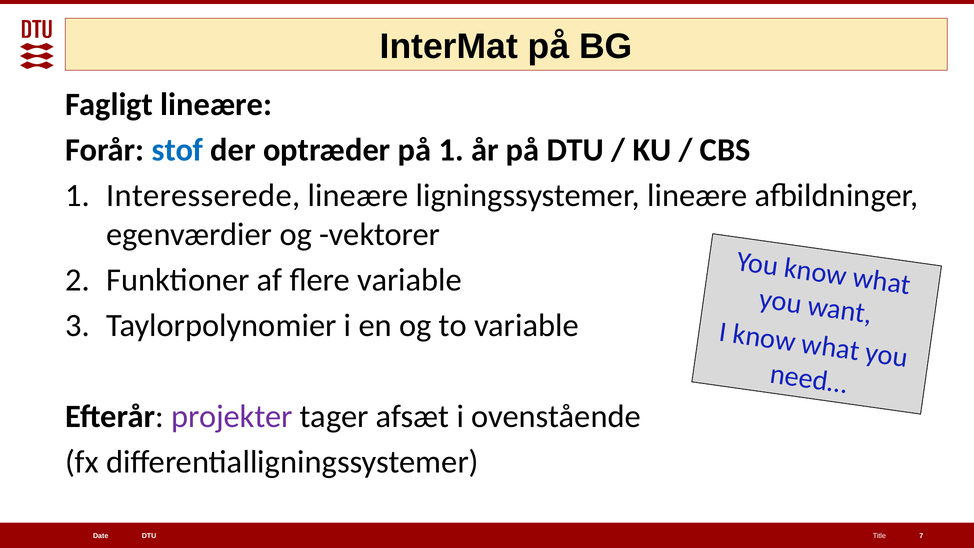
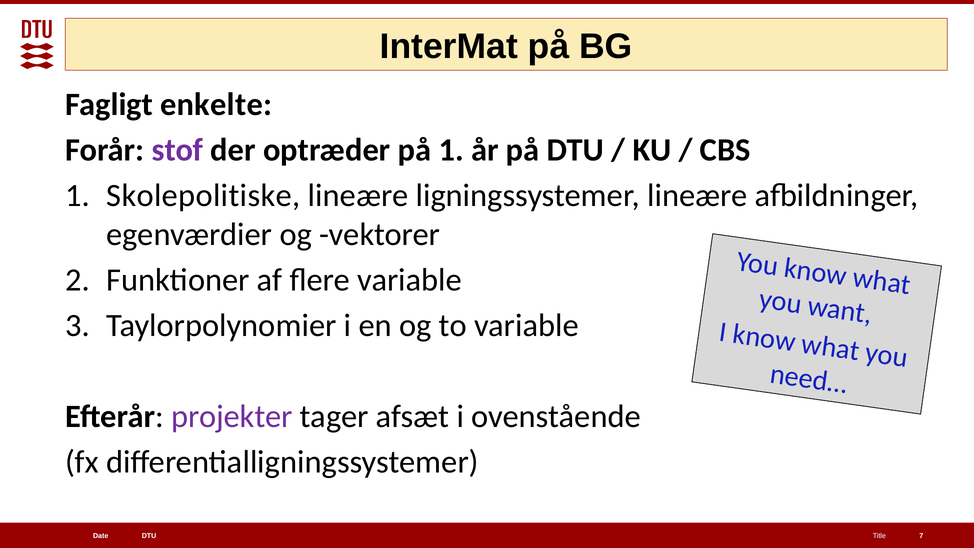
Fagligt lineære: lineære -> enkelte (216, 104)
stof colour: blue -> purple (177, 150)
Interesserede: Interesserede -> Skolepolitiske (203, 195)
